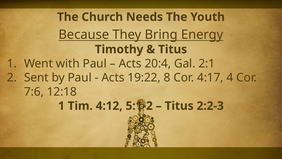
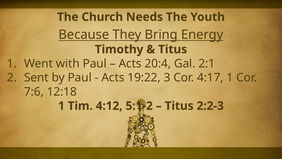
8: 8 -> 3 (167, 77)
4:17 4: 4 -> 1 (230, 77)
